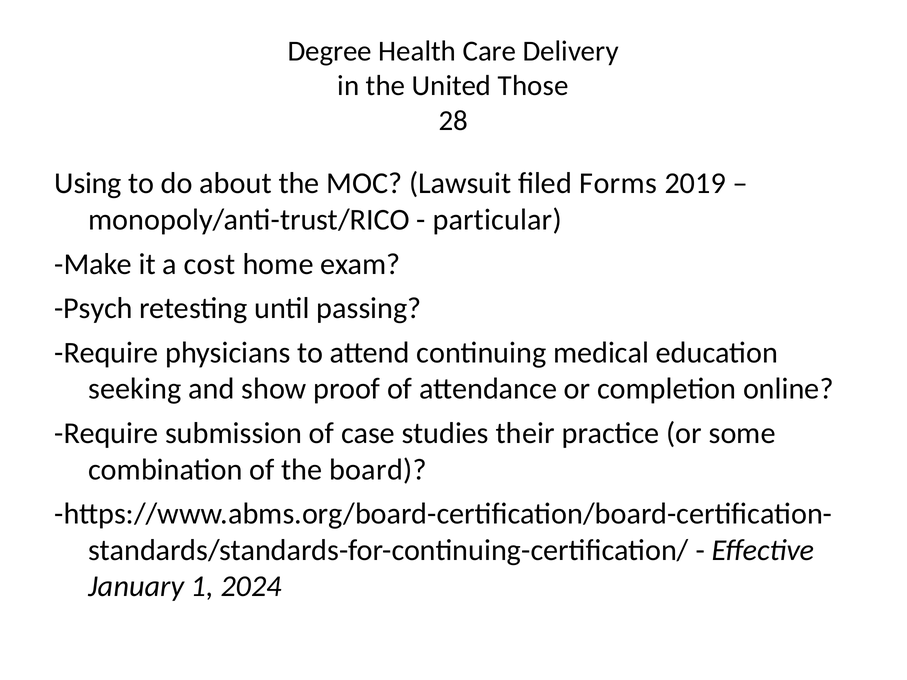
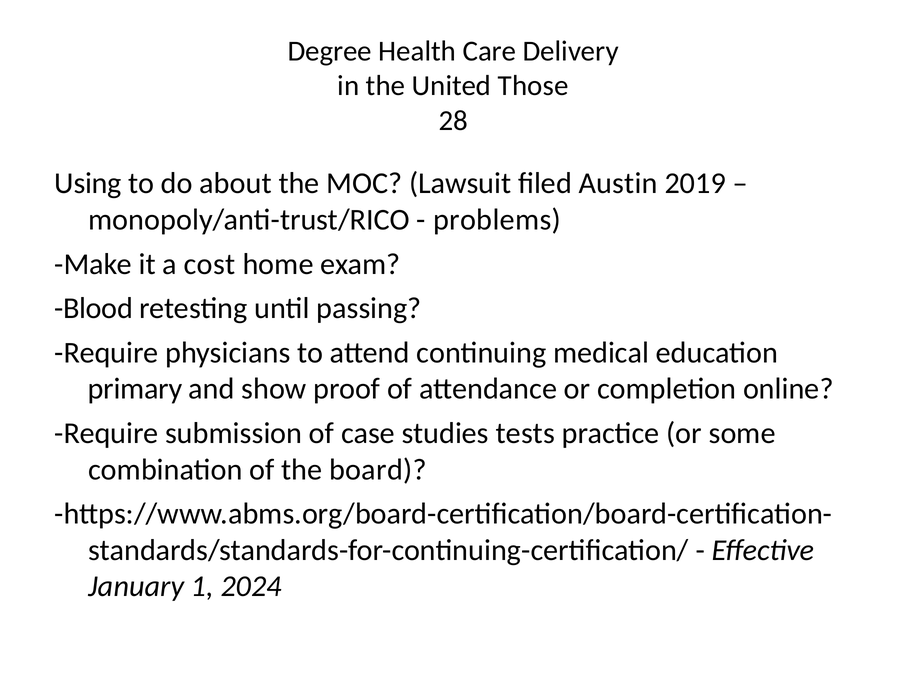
Forms: Forms -> Austin (618, 184)
particular: particular -> problems (497, 220)
Psych: Psych -> Blood (94, 309)
seeking: seeking -> primary (135, 389)
their: their -> tests (525, 433)
